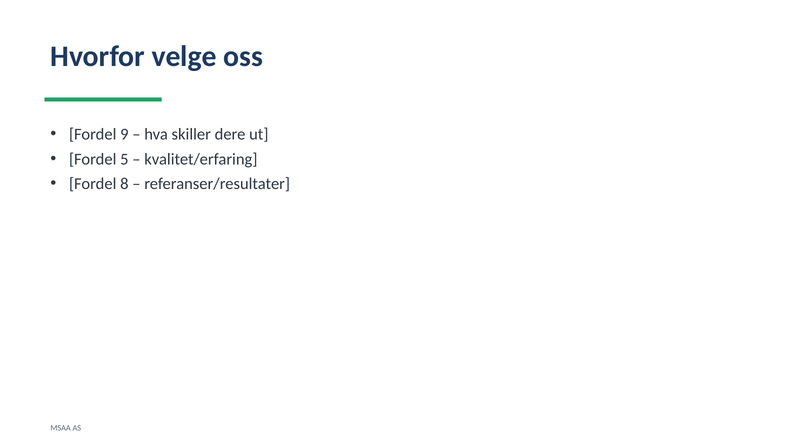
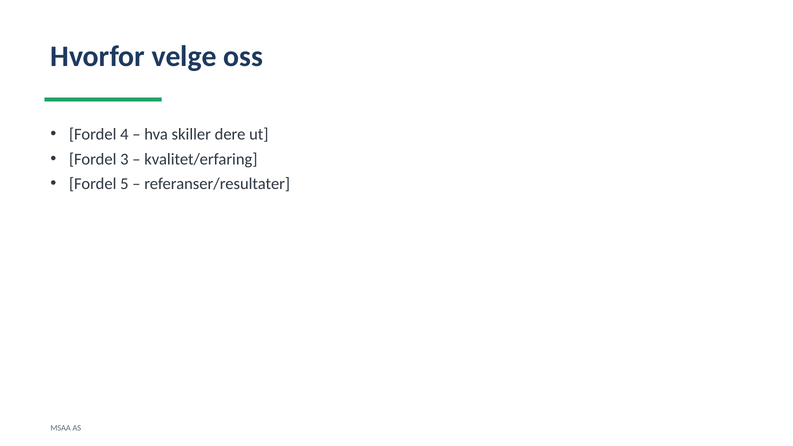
9: 9 -> 4 (124, 134)
5: 5 -> 3 (124, 159)
8: 8 -> 5 (124, 184)
